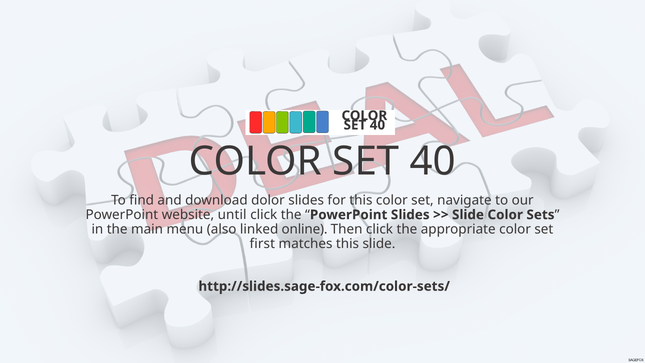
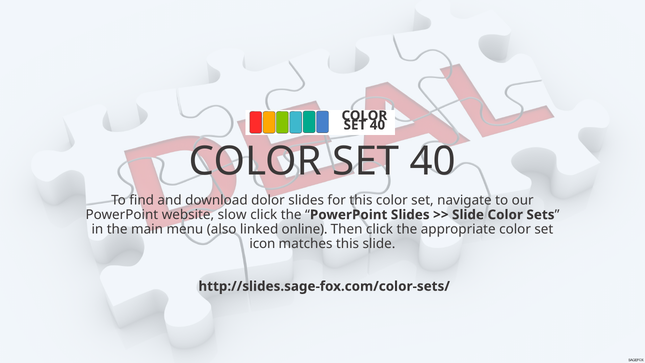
until: until -> slow (232, 215)
first: first -> icon (262, 244)
